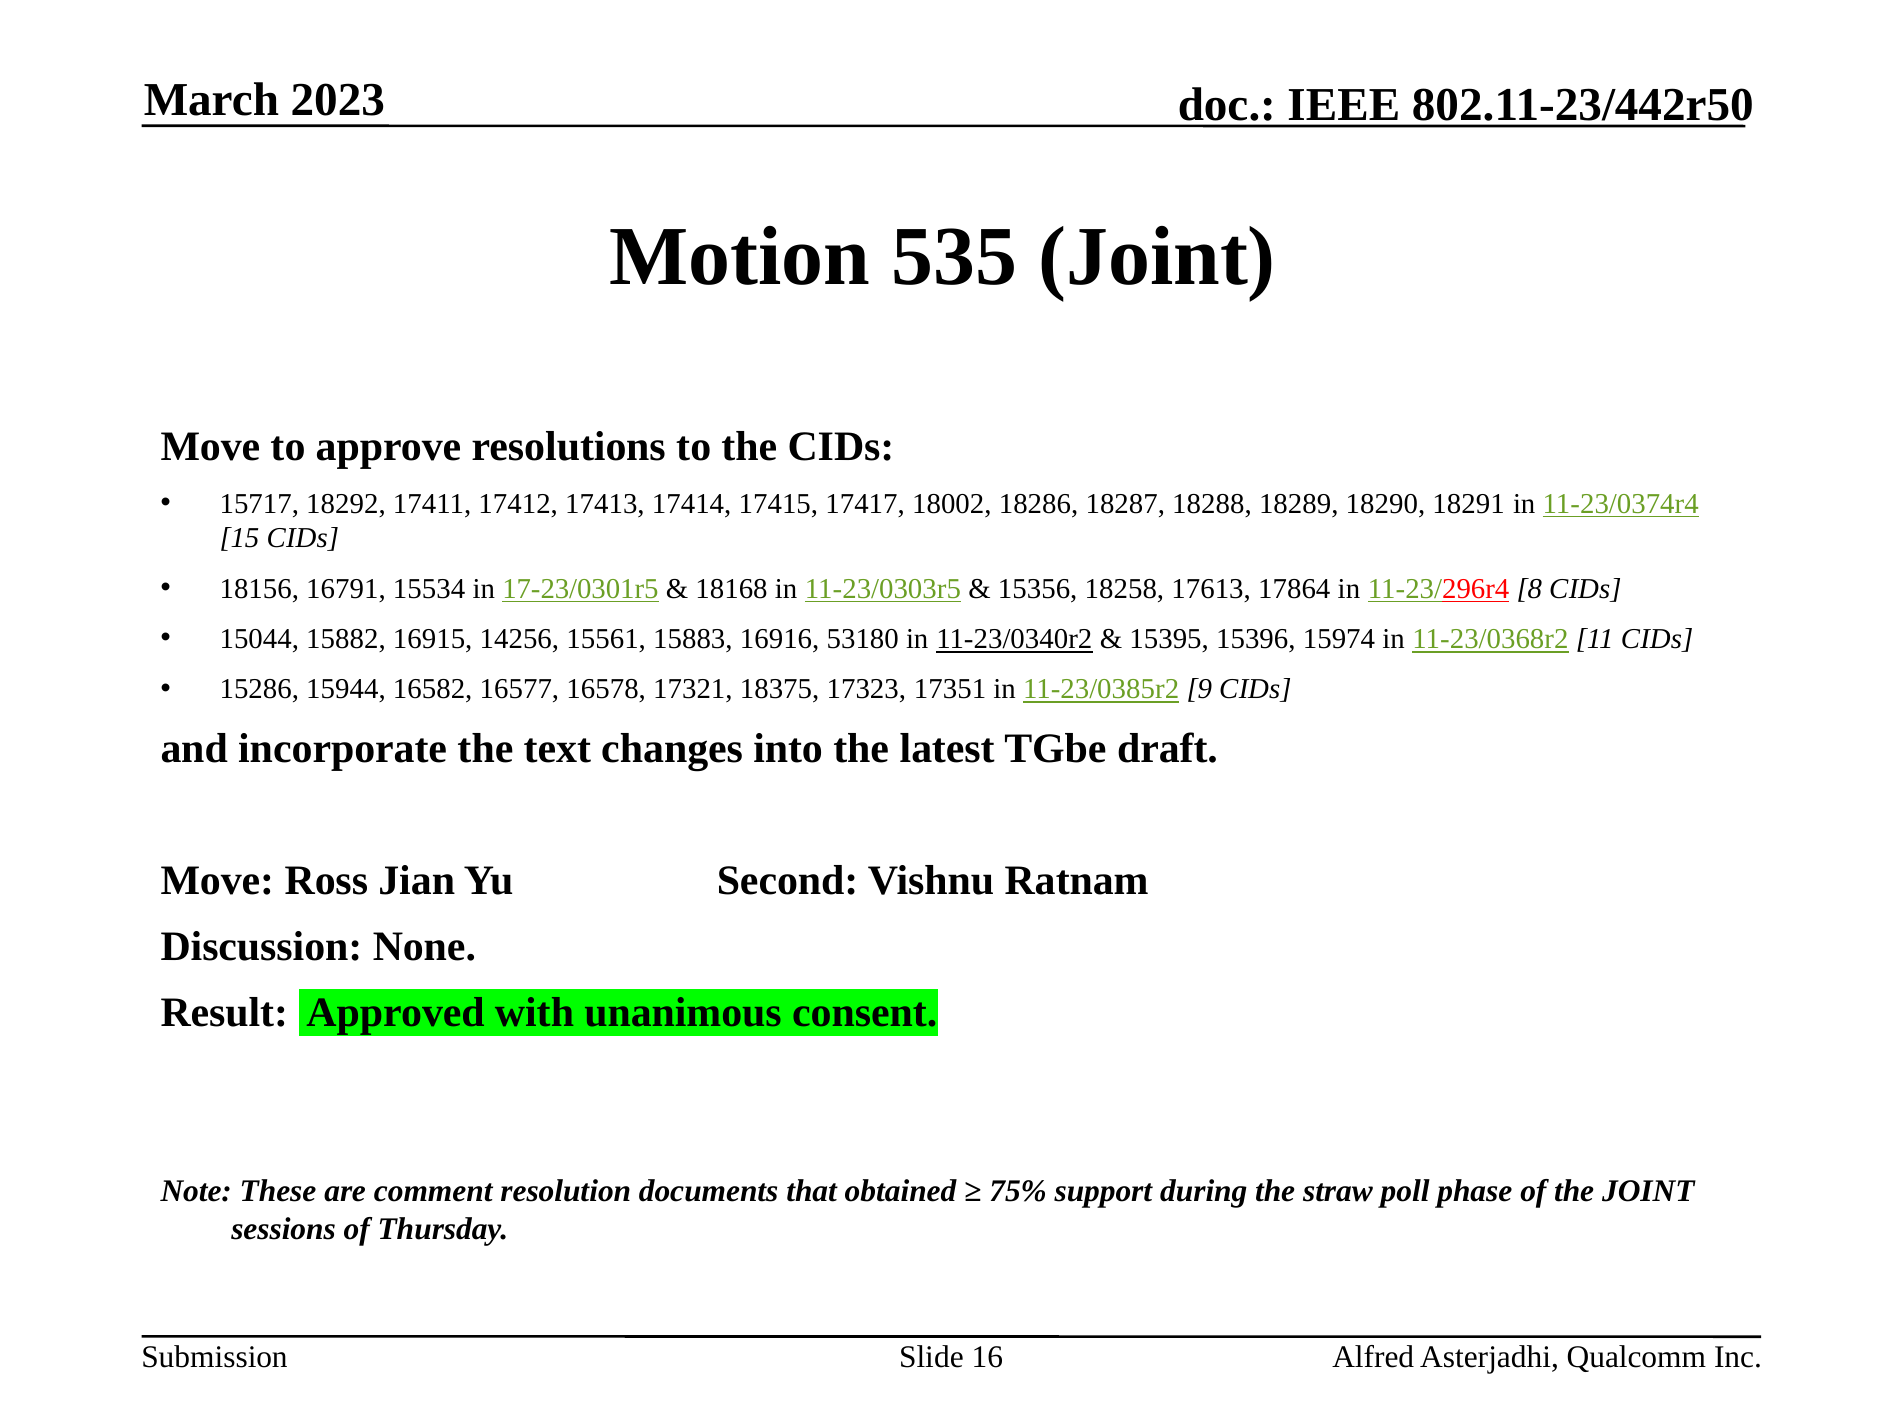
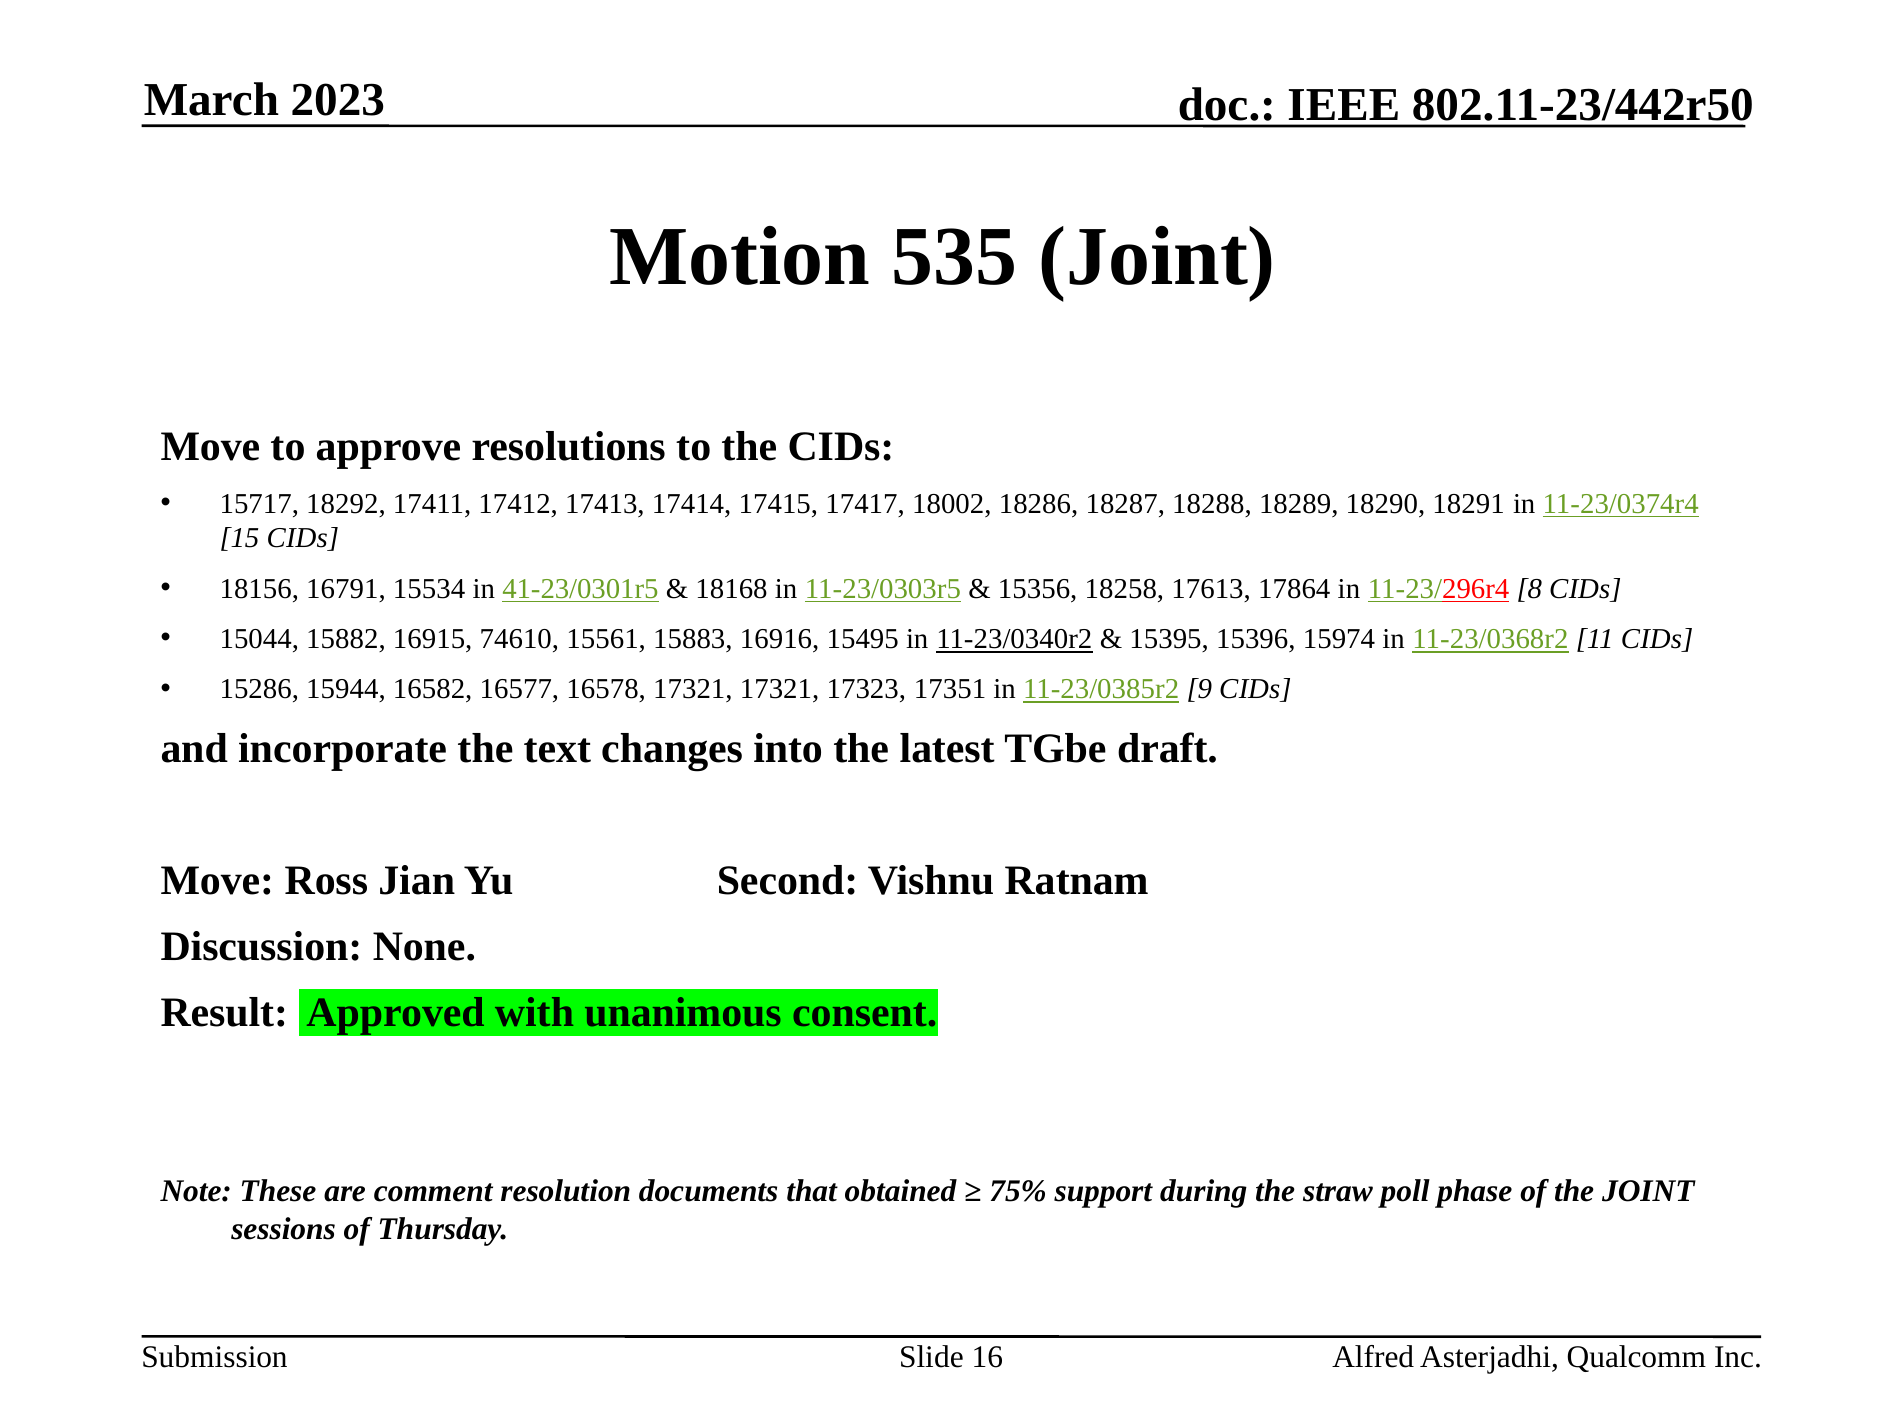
17-23/0301r5: 17-23/0301r5 -> 41-23/0301r5 (580, 589)
14256: 14256 -> 74610 (519, 639)
53180: 53180 -> 15495 (863, 639)
17321 18375: 18375 -> 17321 (780, 689)
